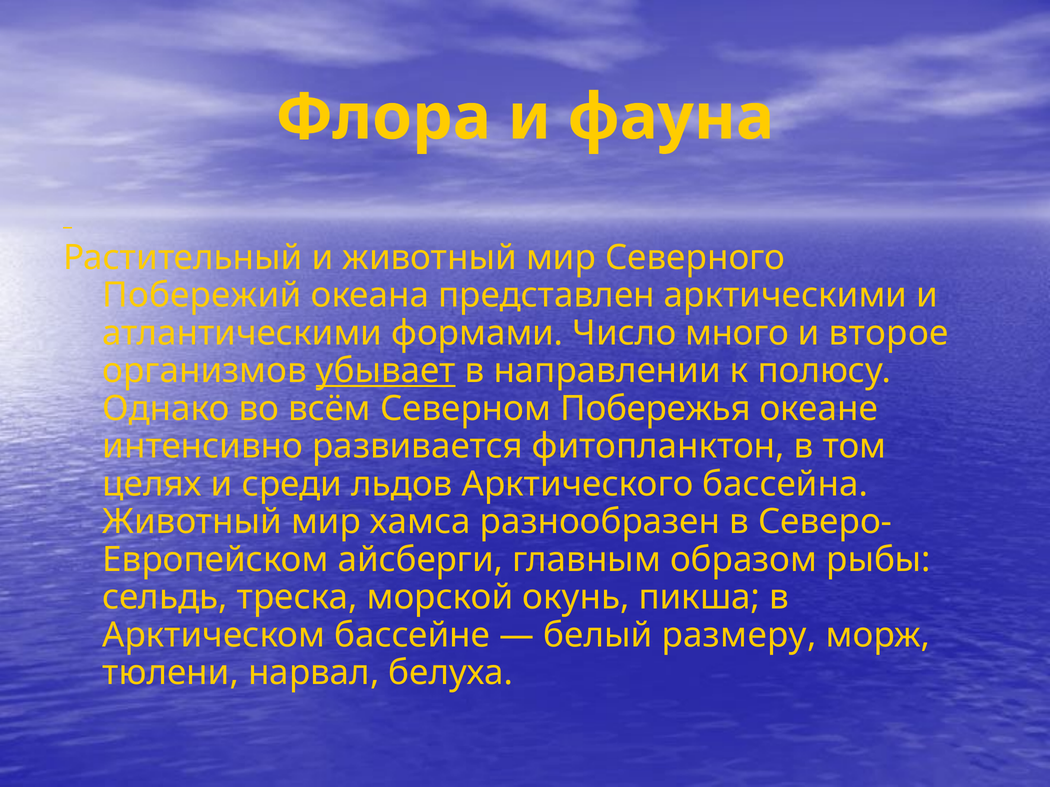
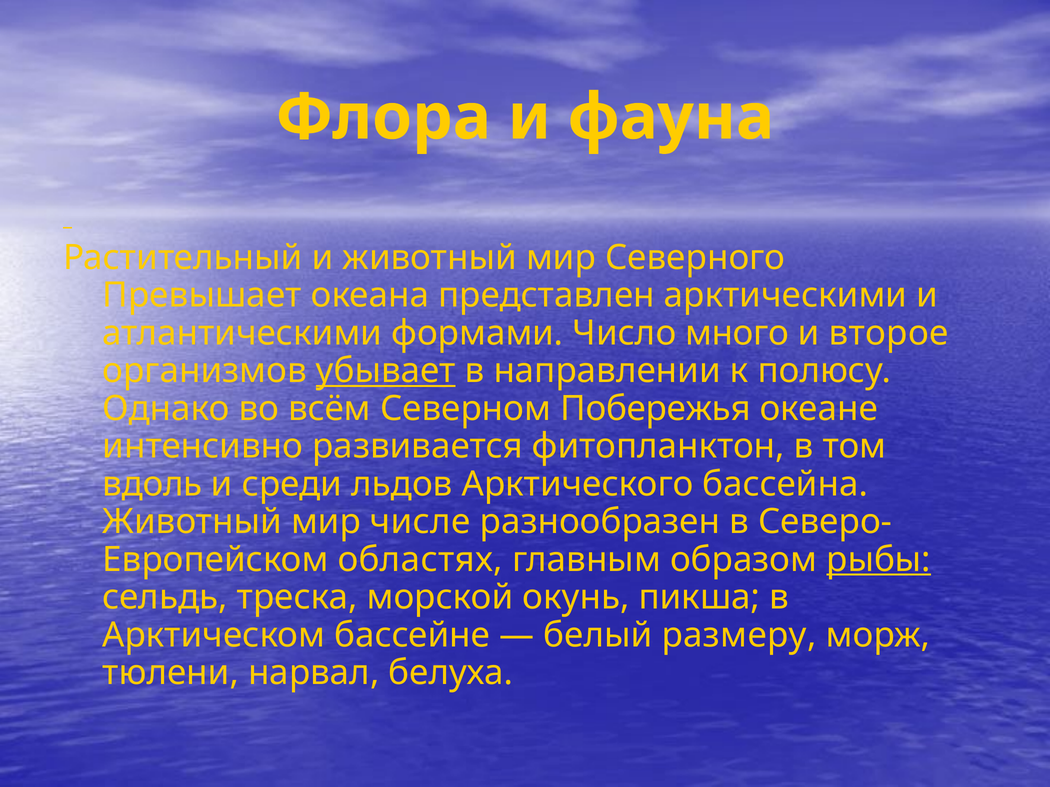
Побережий: Побережий -> Превышает (202, 295)
целях: целях -> вдоль (152, 484)
хамса: хамса -> числе (420, 522)
айсберги: айсберги -> областях (420, 560)
рыбы underline: none -> present (879, 560)
